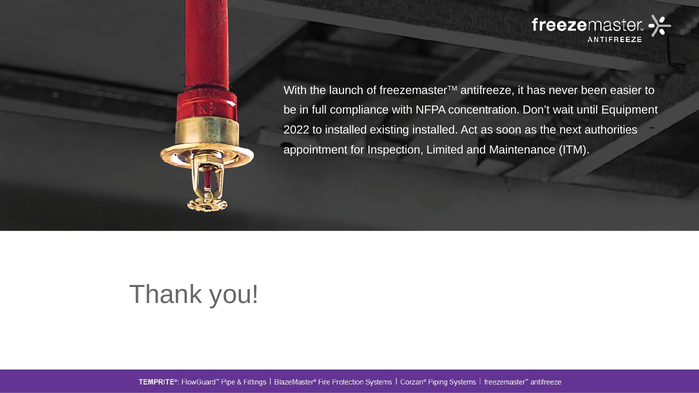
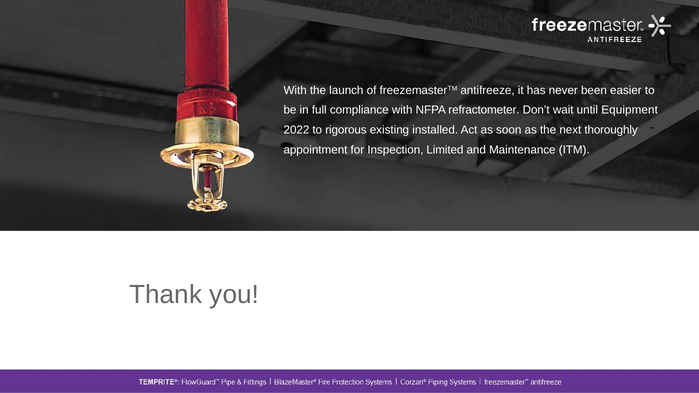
concentration: concentration -> refractometer (484, 110)
to installed: installed -> rigorous (346, 130)
authorities: authorities -> thoroughly (611, 130)
